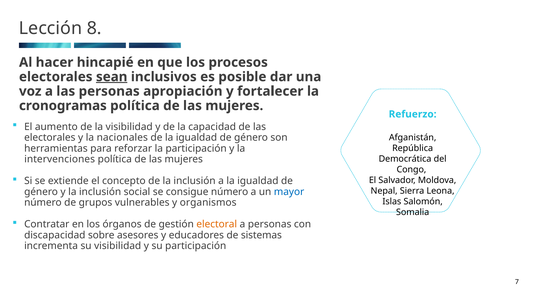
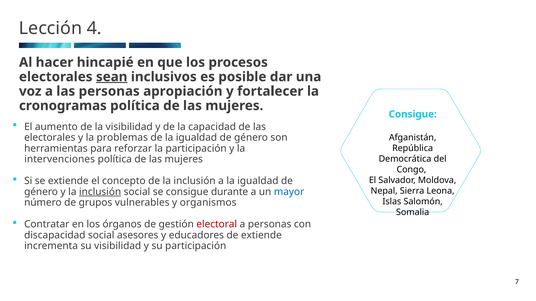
8: 8 -> 4 (94, 28)
Refuerzo: Refuerzo -> Consigue (413, 114)
nacionales: nacionales -> problemas (122, 138)
inclusión underline: none -> present (100, 192)
consigue número: número -> durante (230, 192)
electoral colour: orange -> red (217, 225)
discapacidad sobre: sobre -> social (101, 236)
de sistemas: sistemas -> extiende (261, 236)
